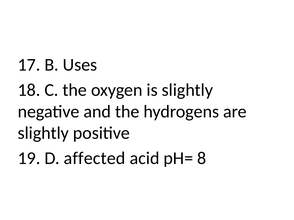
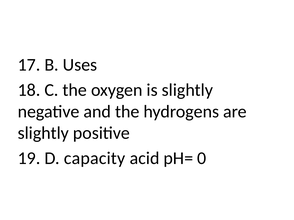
affected: affected -> capacity (95, 159)
8: 8 -> 0 (202, 159)
